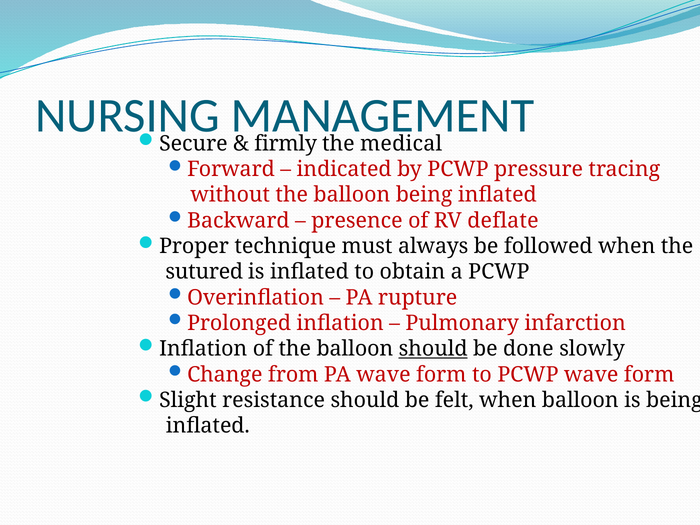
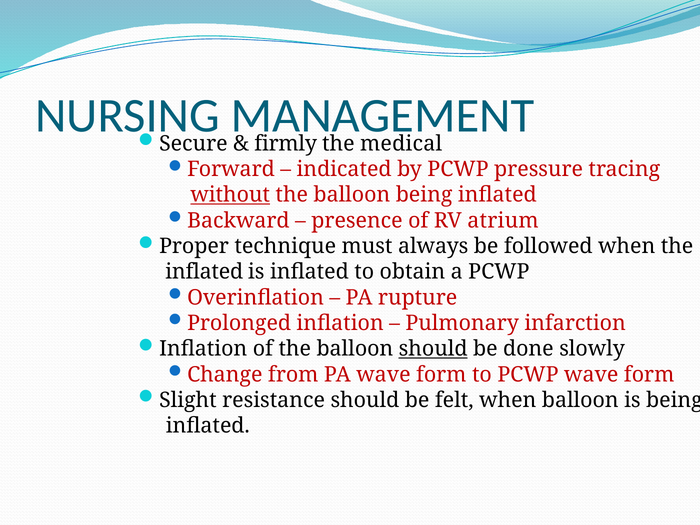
without underline: none -> present (230, 195)
deflate: deflate -> atrium (503, 221)
sutured: sutured -> inflated (204, 272)
